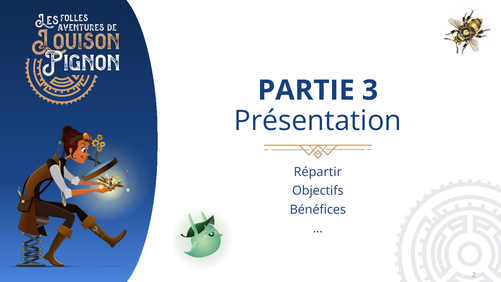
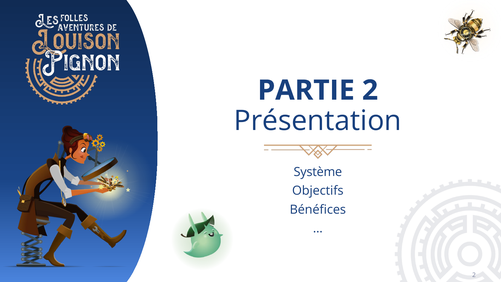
PARTIE 3: 3 -> 2 (370, 90)
Répartir: Répartir -> Système (318, 172)
